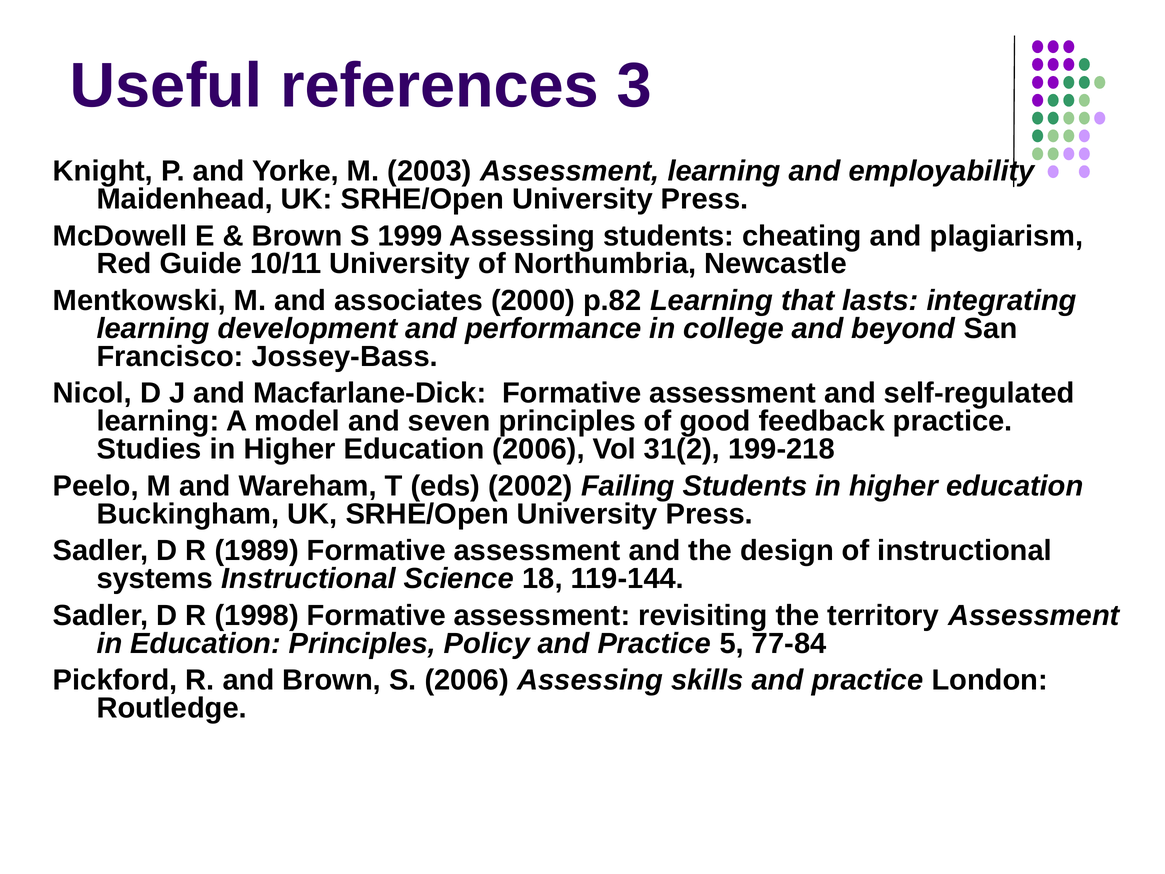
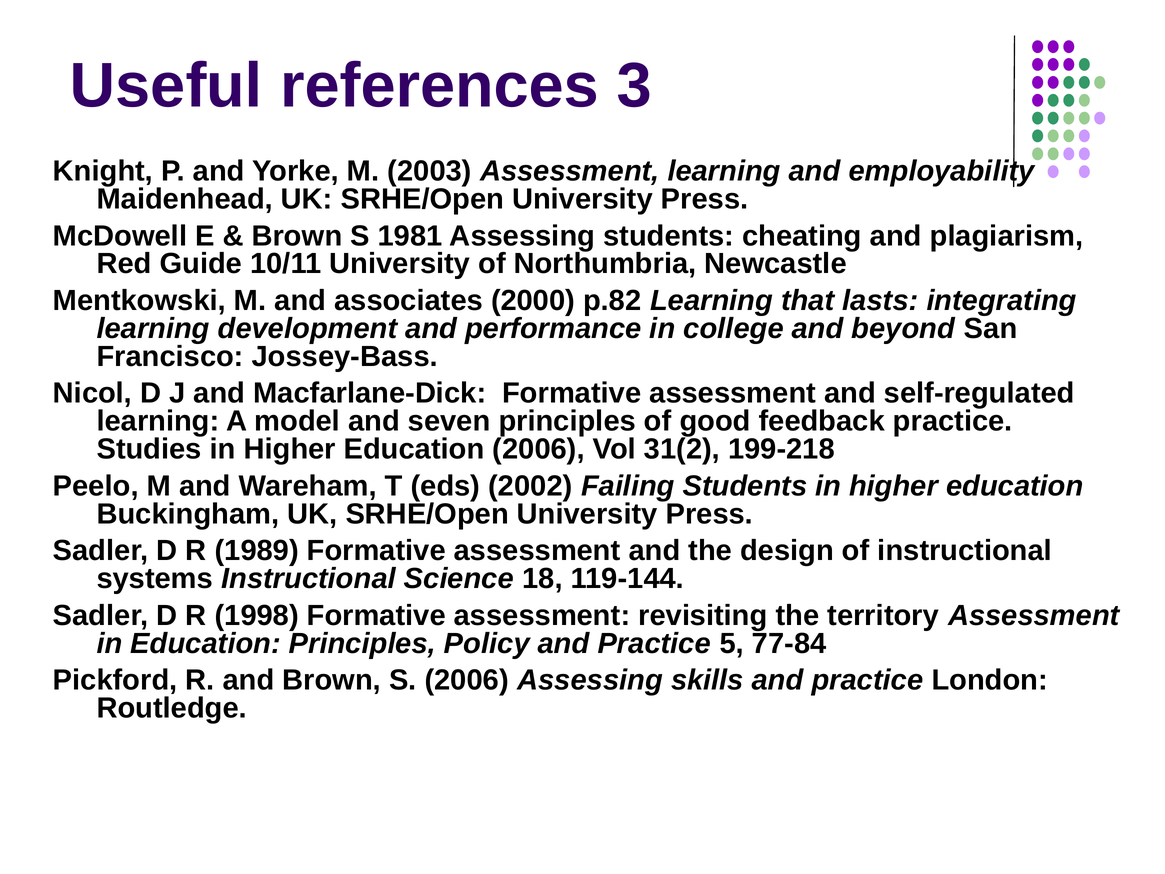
1999: 1999 -> 1981 (410, 236)
